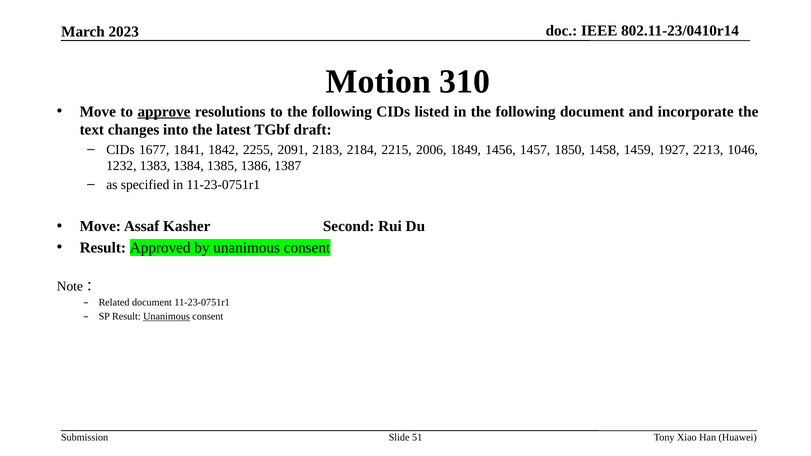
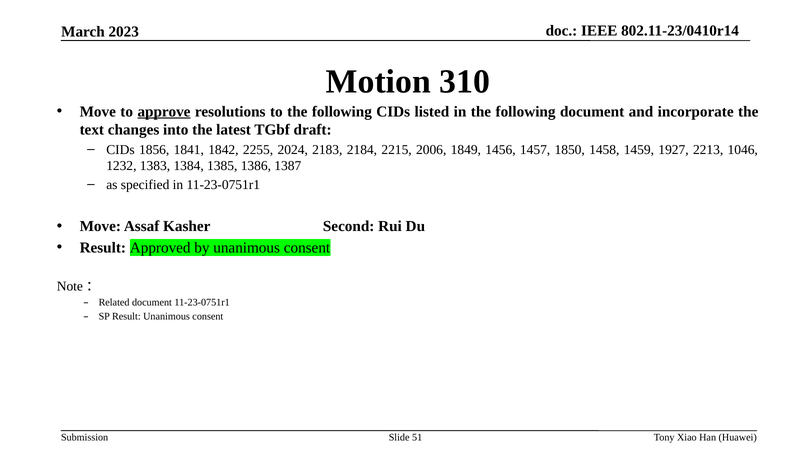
1677: 1677 -> 1856 (154, 150)
2091: 2091 -> 2024 (293, 150)
Unanimous underline: present -> none (167, 317)
